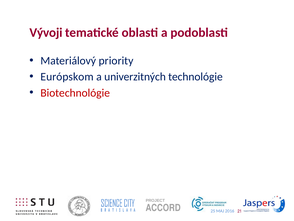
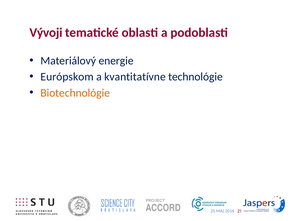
priority: priority -> energie (116, 61)
univerzitných: univerzitných -> kvantitatívne (135, 77)
Biotechnológie colour: red -> orange (75, 93)
